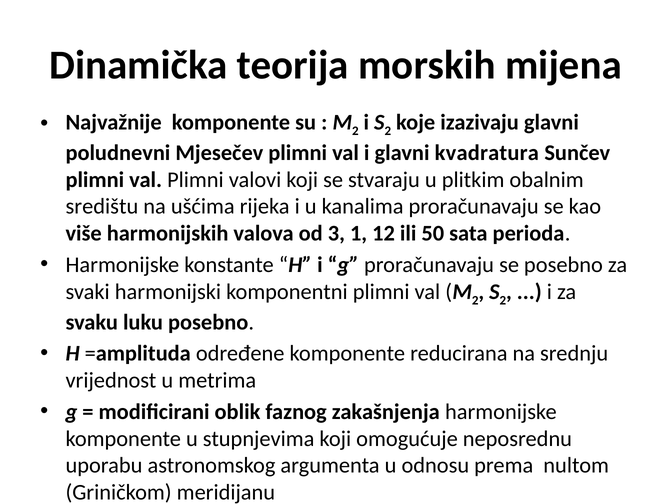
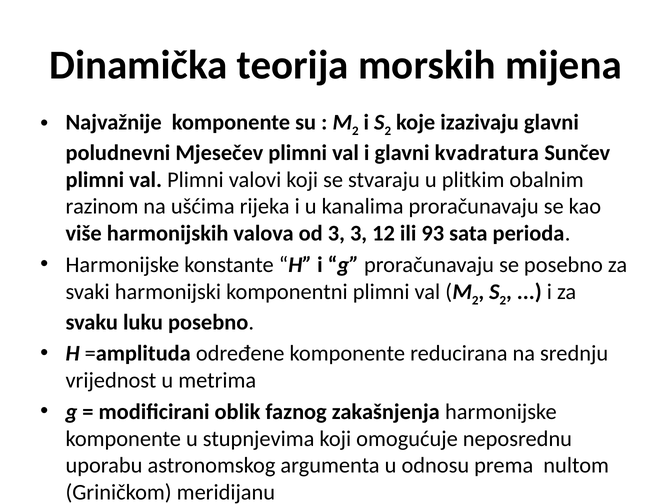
središtu: središtu -> razinom (102, 207)
3 1: 1 -> 3 (359, 233)
50: 50 -> 93 (433, 233)
